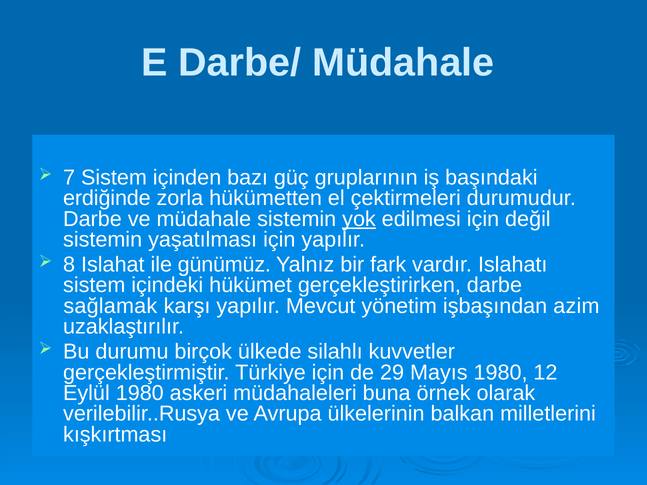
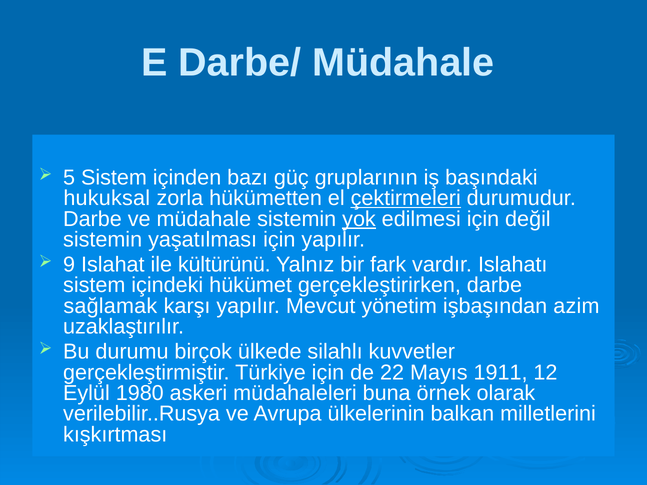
7: 7 -> 5 (69, 178)
erdiğinde: erdiğinde -> hukuksal (107, 198)
çektirmeleri underline: none -> present (406, 198)
8: 8 -> 9 (69, 265)
günümüz: günümüz -> kültürünü (224, 265)
29: 29 -> 22 (392, 373)
Mayıs 1980: 1980 -> 1911 (501, 373)
